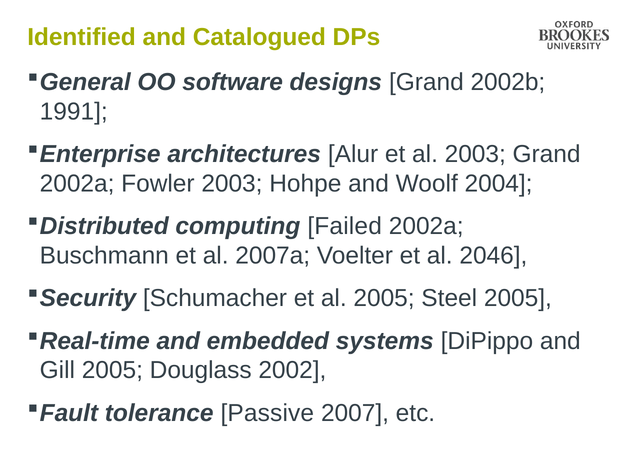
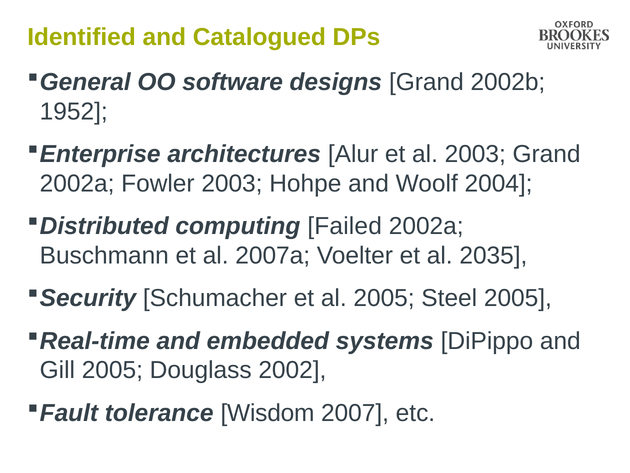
1991: 1991 -> 1952 (74, 112)
2046: 2046 -> 2035 (493, 255)
Passive: Passive -> Wisdom (268, 413)
